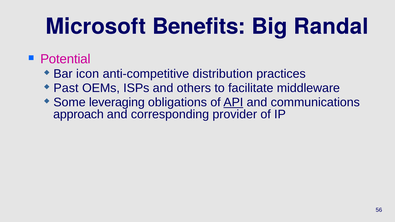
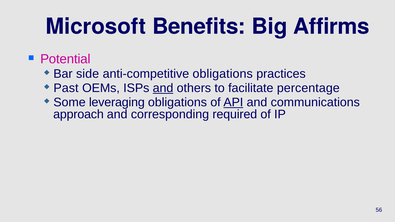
Randal: Randal -> Affirms (331, 27)
icon: icon -> side (88, 74)
anti-competitive distribution: distribution -> obligations (223, 74)
and underline: none -> present (163, 88)
middleware: middleware -> percentage (308, 88)
provider: provider -> required (235, 114)
